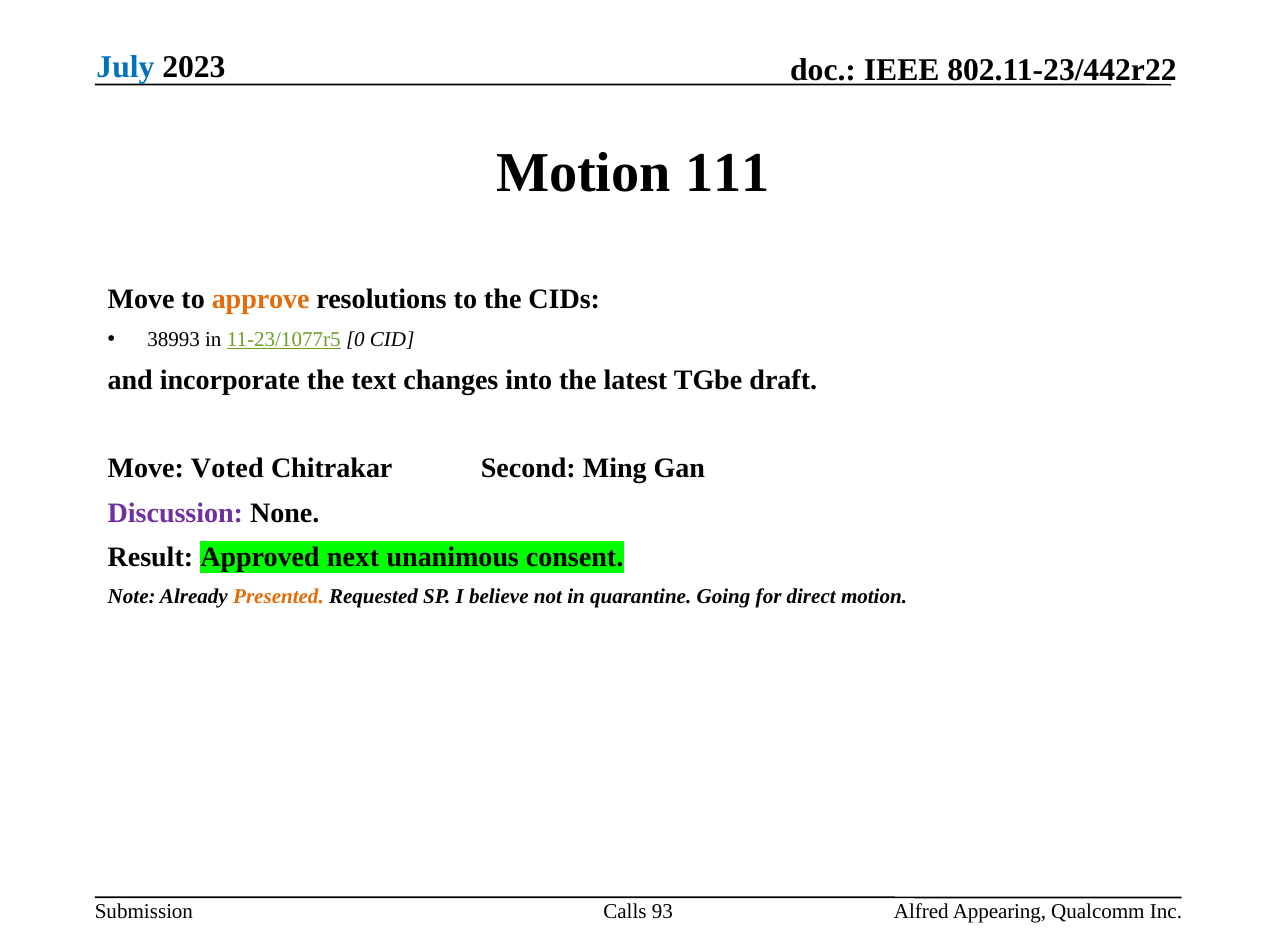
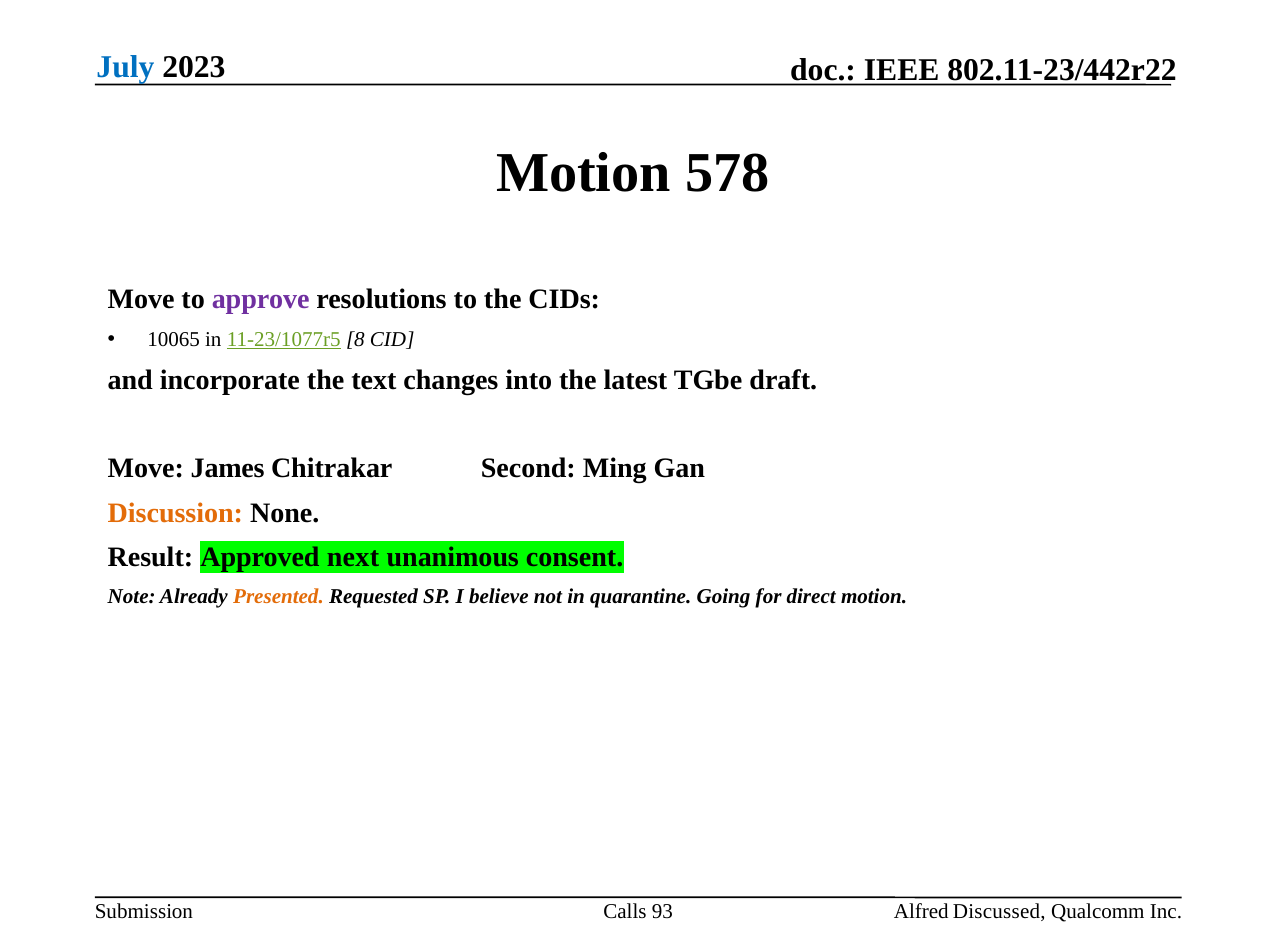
111: 111 -> 578 (727, 173)
approve colour: orange -> purple (261, 299)
38993: 38993 -> 10065 (174, 339)
0: 0 -> 8 (355, 339)
Voted: Voted -> James (228, 468)
Discussion colour: purple -> orange (175, 513)
Appearing: Appearing -> Discussed (999, 911)
